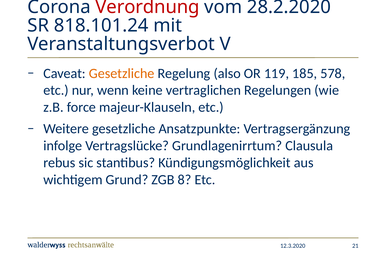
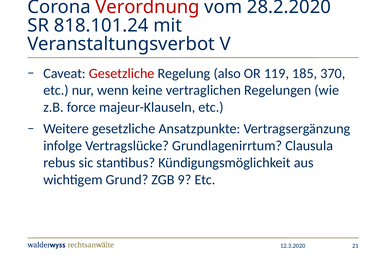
Gesetzliche colour: orange -> red (122, 73)
578: 578 -> 370 (333, 73)
8: 8 -> 9 (185, 179)
